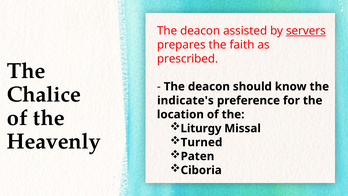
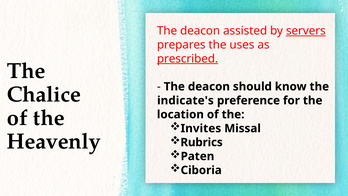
faith: faith -> uses (242, 45)
prescribed underline: none -> present (188, 59)
Liturgy: Liturgy -> Invites (201, 128)
Turned: Turned -> Rubrics (202, 142)
